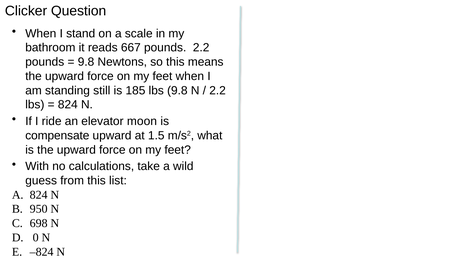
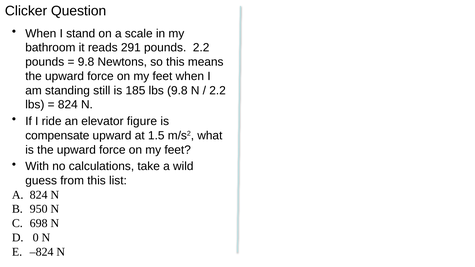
667: 667 -> 291 (131, 48)
moon: moon -> figure (142, 121)
